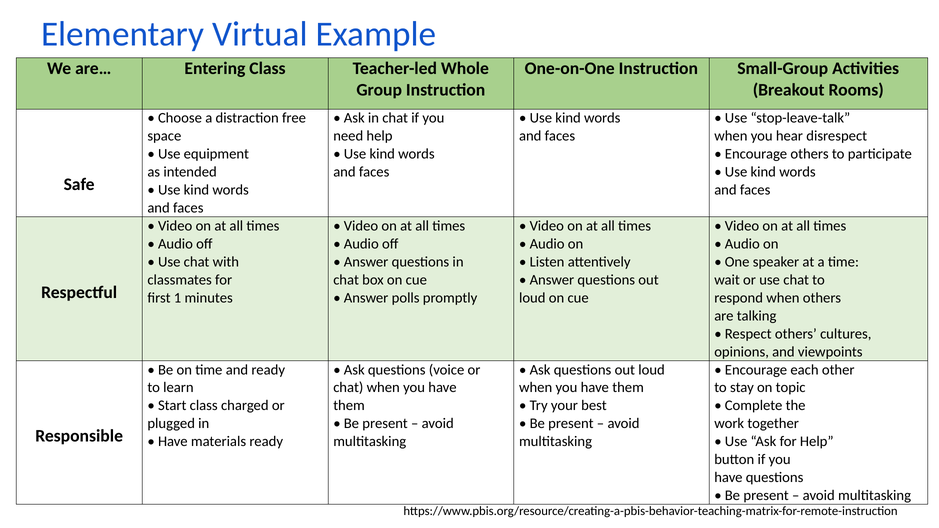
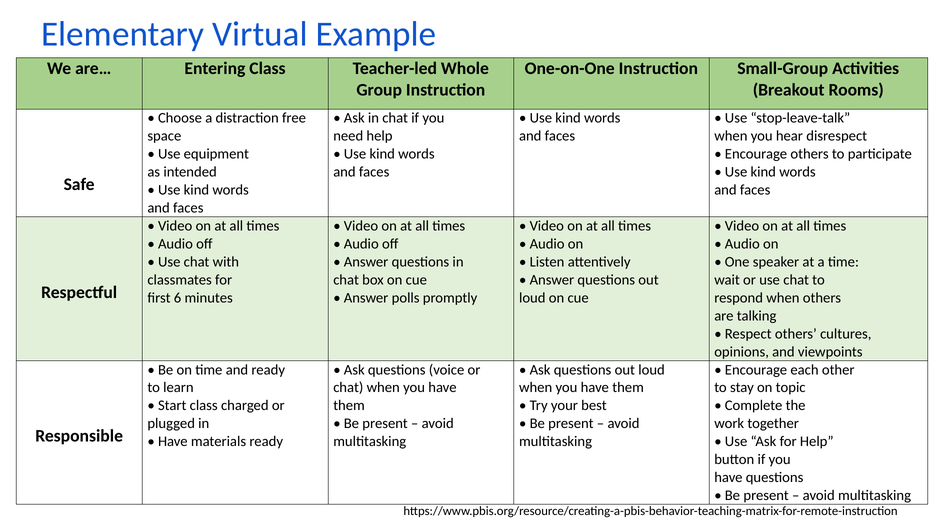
1: 1 -> 6 (178, 298)
